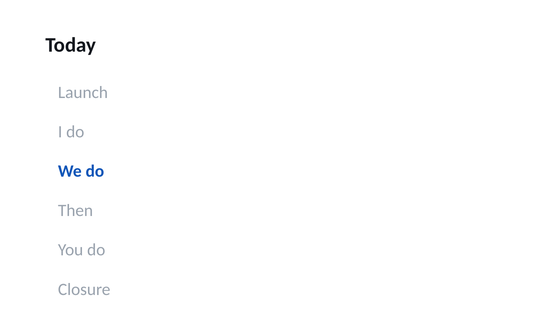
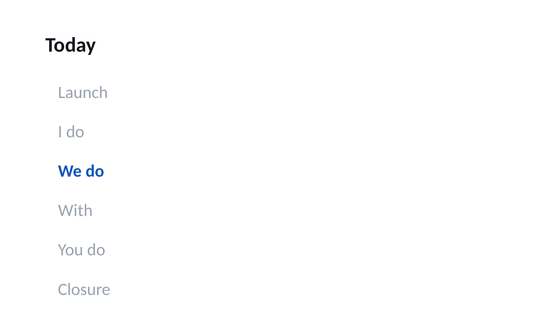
Then: Then -> With (75, 211)
